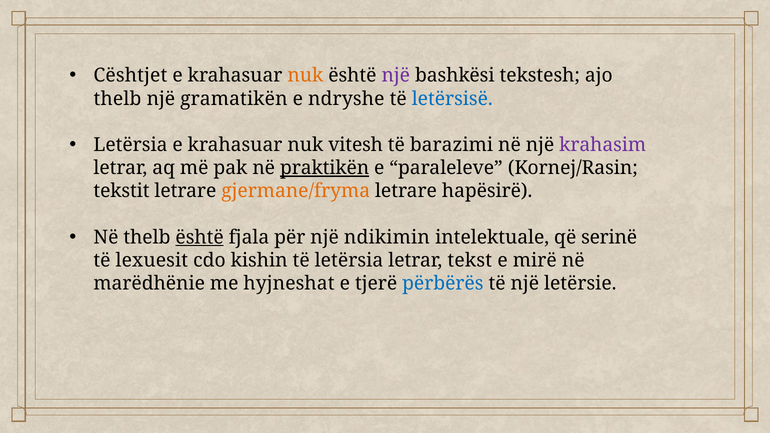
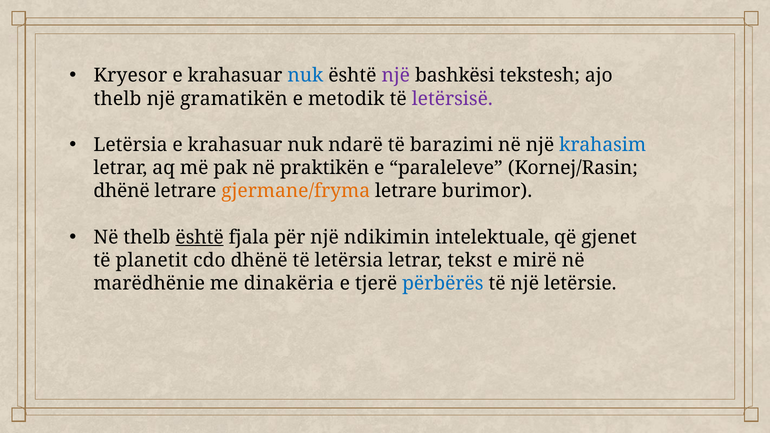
Cështjet: Cështjet -> Kryesor (130, 76)
nuk colour: orange -> blue (305, 76)
ndryshe: ndryshe -> metodik (346, 99)
letërsisë colour: blue -> purple (452, 99)
vitesh: vitesh -> ndarë (356, 145)
krahasim colour: purple -> blue (603, 145)
praktikën underline: present -> none (325, 168)
tekstit: tekstit -> dhënë (122, 191)
hapësirë: hapësirë -> burimor (487, 191)
serinë: serinë -> gjenet (609, 237)
lexuesit: lexuesit -> planetit (152, 260)
cdo kishin: kishin -> dhënë (259, 260)
hyjneshat: hyjneshat -> dinakëria (289, 284)
